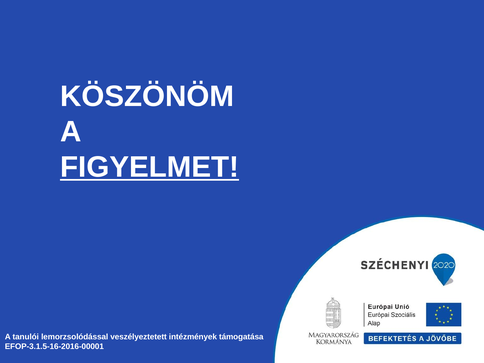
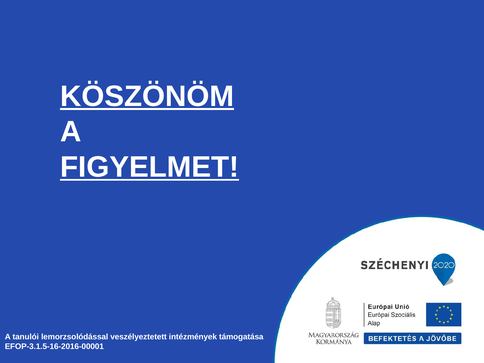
KÖSZÖNÖM underline: none -> present (147, 96)
